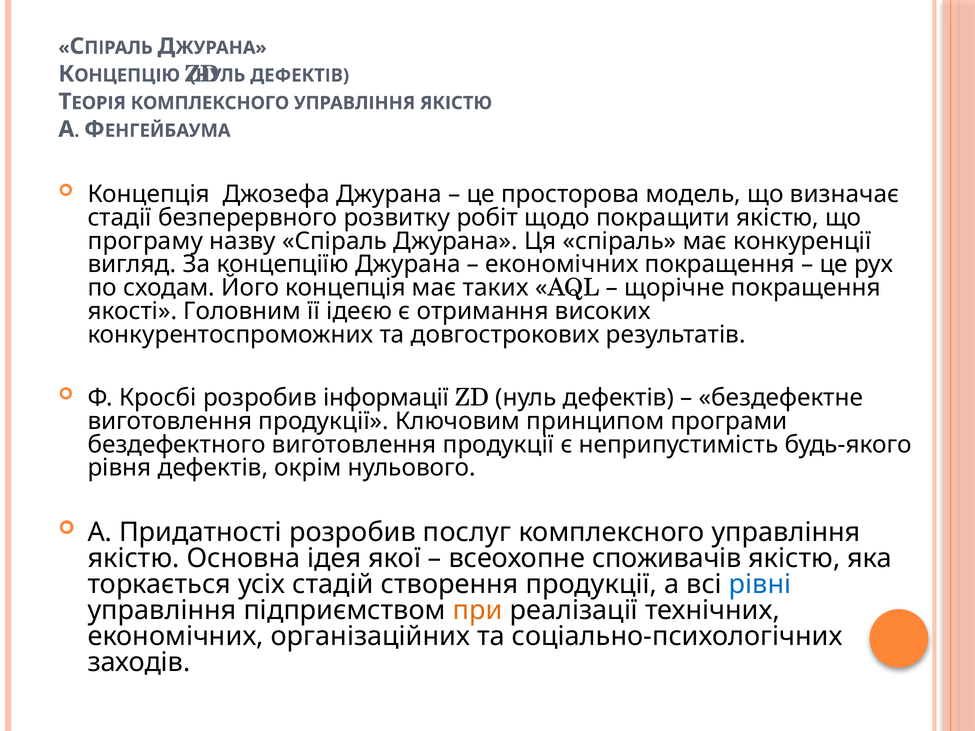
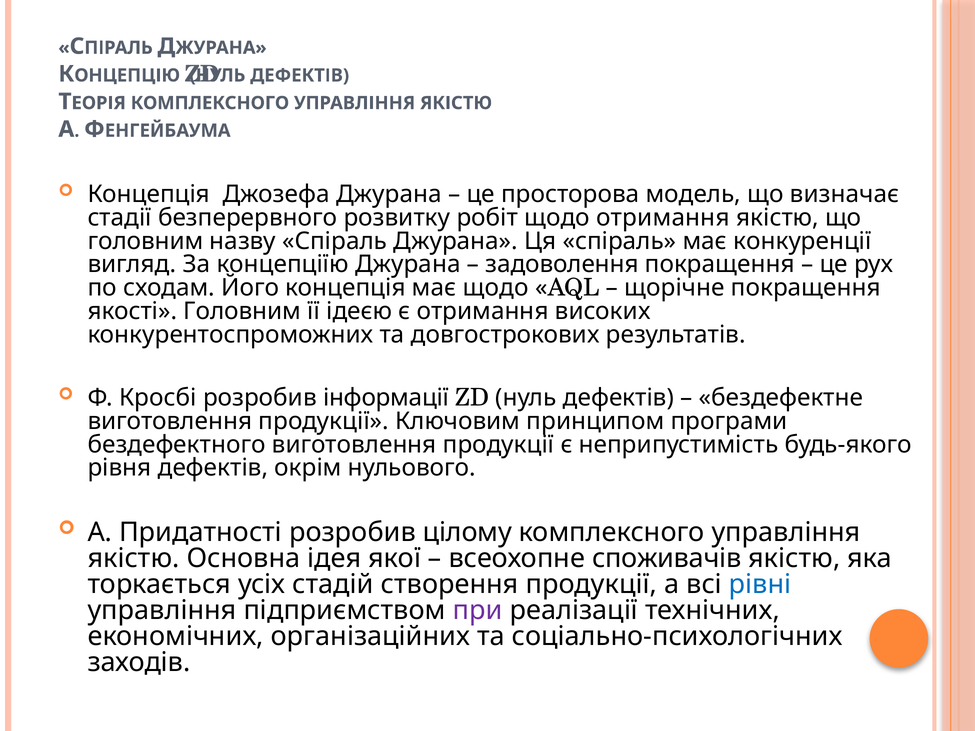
щодо покращити: покращити -> отримання (663, 218)
програму: програму -> головним (145, 241)
економічних: економічних -> задоволення (562, 264)
має таких: таких -> щодо (496, 288)
послуг: послуг -> цілому (467, 532)
при colour: orange -> purple (478, 610)
